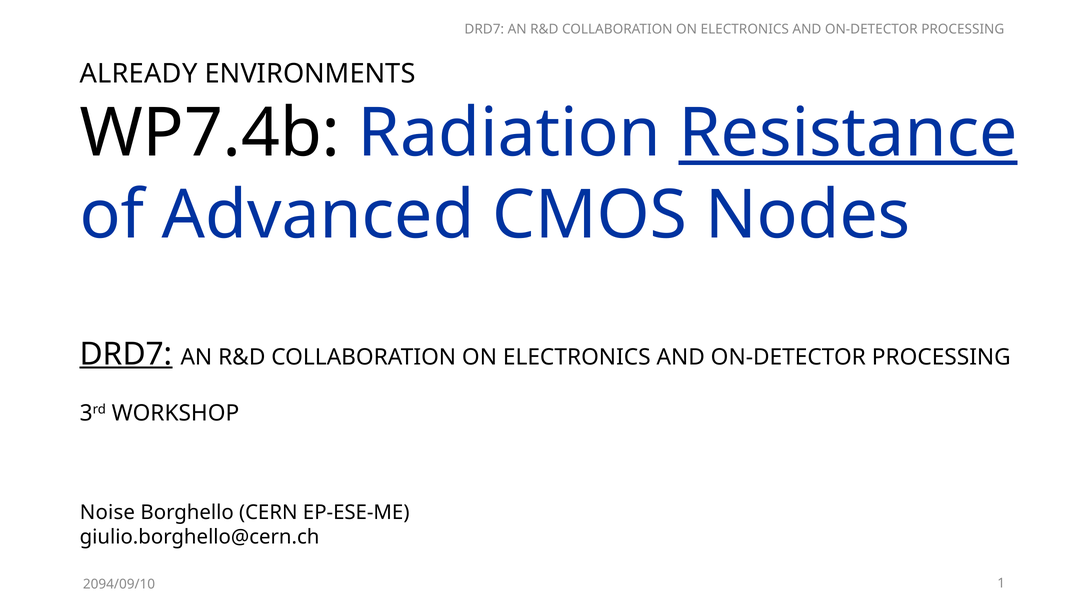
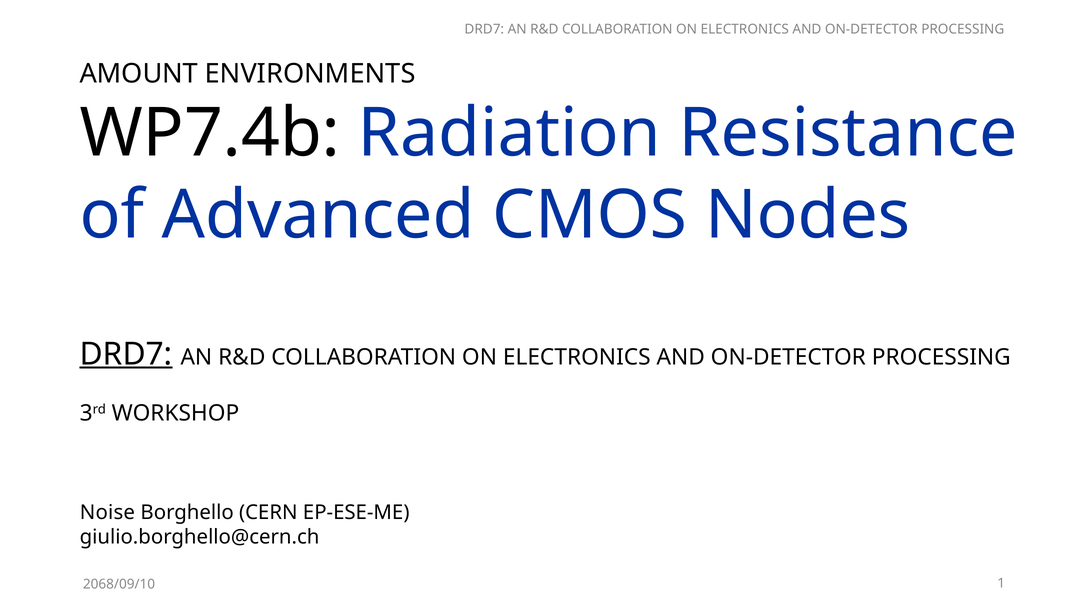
ALREADY: ALREADY -> AMOUNT (139, 74)
Resistance underline: present -> none (848, 134)
2094/09/10: 2094/09/10 -> 2068/09/10 (119, 584)
